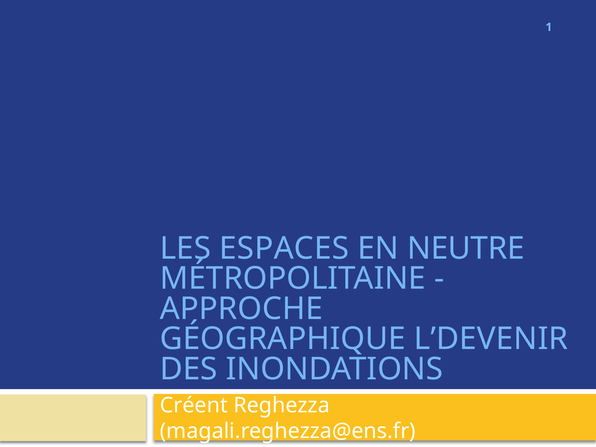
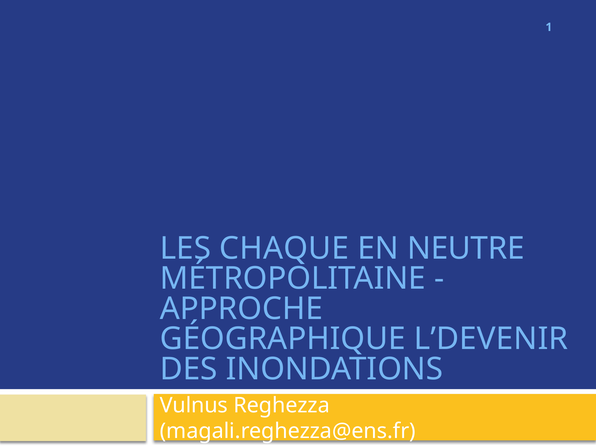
ESPACES: ESPACES -> CHAQUE (284, 248)
Créent: Créent -> Vulnus (194, 405)
